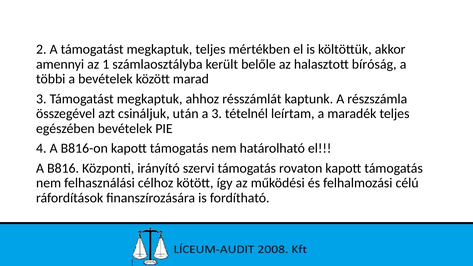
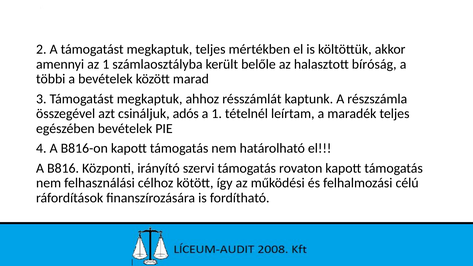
után: után -> adós (186, 114)
a 3: 3 -> 1 (217, 114)
